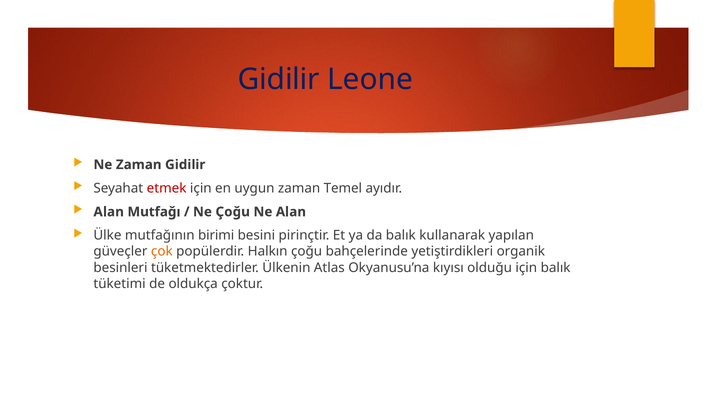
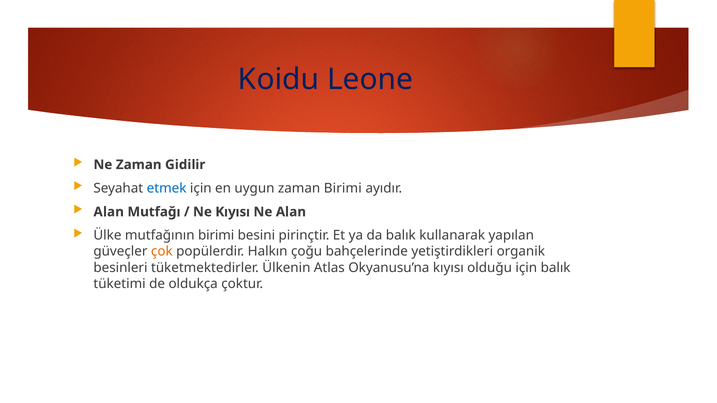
Gidilir: Gidilir -> Koidu (279, 79)
etmek colour: red -> blue (167, 188)
zaman Temel: Temel -> Birimi (343, 188)
Ne Çoğu: Çoğu -> Kıyısı (233, 212)
